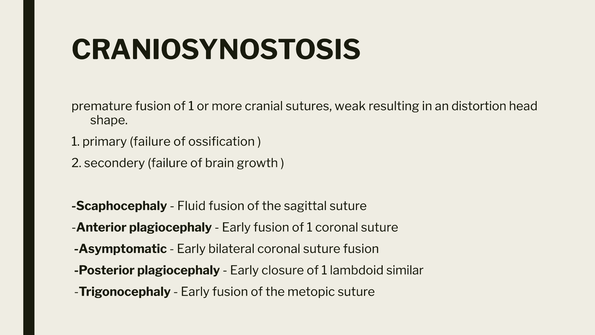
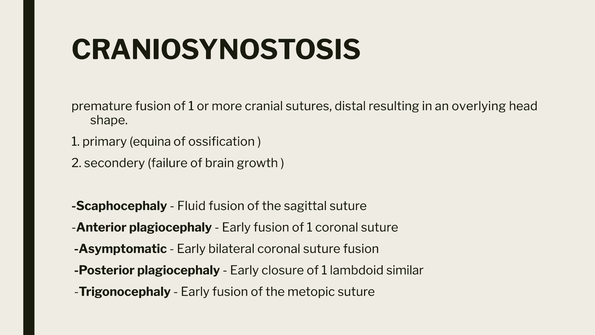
weak: weak -> distal (350, 106)
distortion: distortion -> overlying (479, 106)
primary failure: failure -> equina (150, 141)
